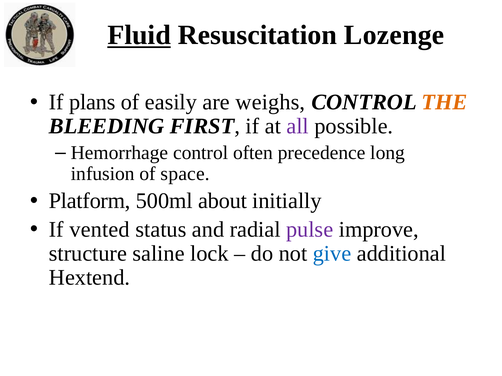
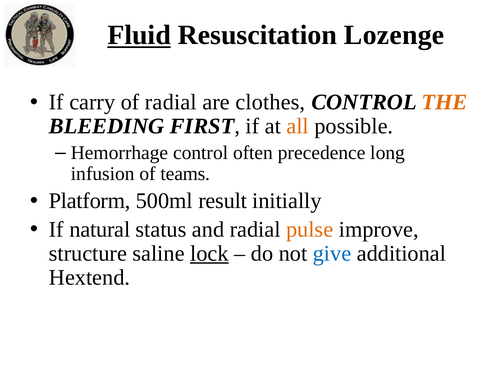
plans: plans -> carry (92, 102)
of easily: easily -> radial (171, 102)
weighs: weighs -> clothes (270, 102)
all colour: purple -> orange (298, 126)
space: space -> teams (185, 174)
about: about -> result (223, 201)
vented: vented -> natural (100, 230)
pulse colour: purple -> orange (310, 230)
lock underline: none -> present (209, 254)
